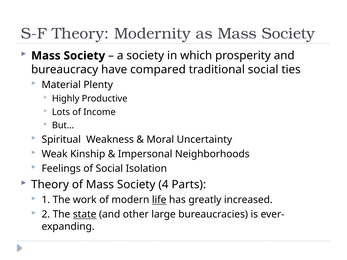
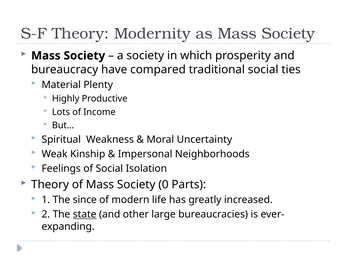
4: 4 -> 0 (163, 185)
work: work -> since (85, 200)
life underline: present -> none (159, 200)
